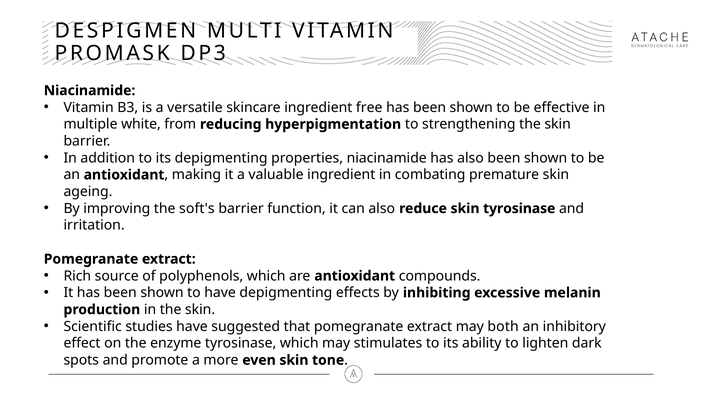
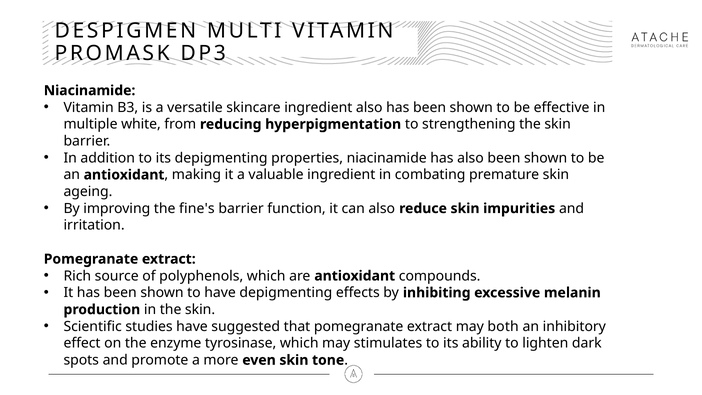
ingredient free: free -> also (369, 107)
soft's: soft's -> fine's (197, 208)
skin tyrosinase: tyrosinase -> impurities (519, 208)
